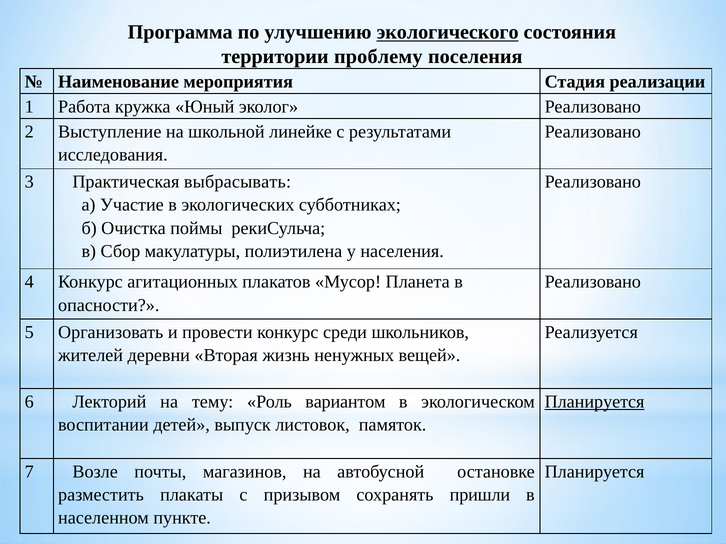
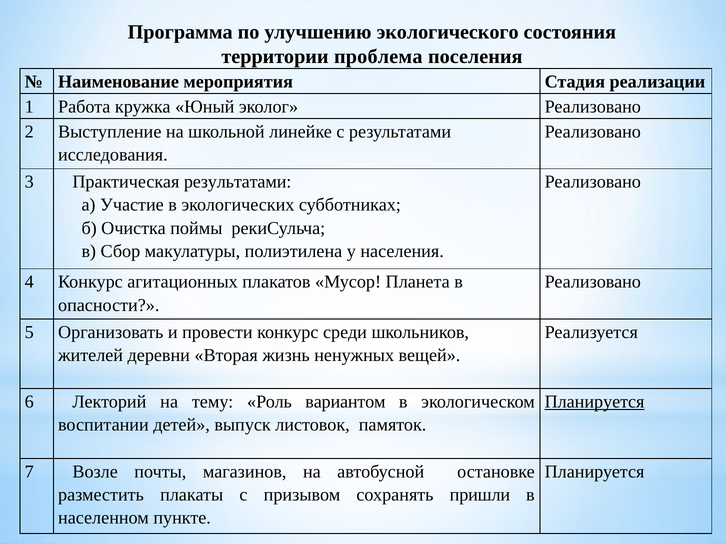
экологического underline: present -> none (448, 32)
проблему: проблему -> проблема (378, 57)
Практическая выбрасывать: выбрасывать -> результатами (238, 182)
